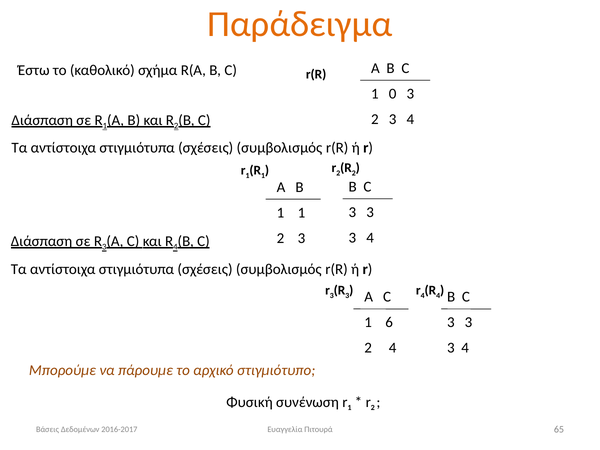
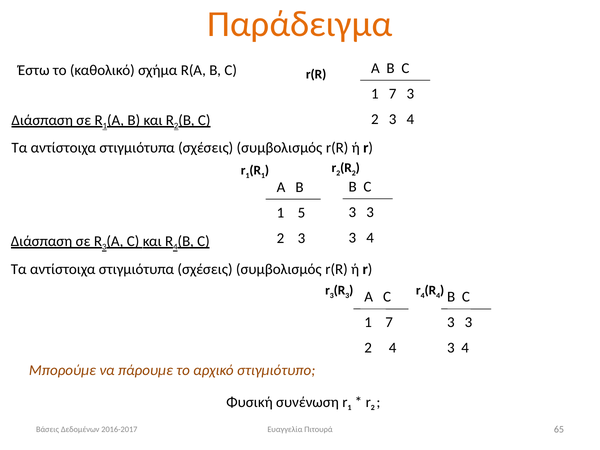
0: 0 -> 7 (393, 94)
1 1: 1 -> 5 (301, 213)
6: 6 -> 7 (389, 322)
